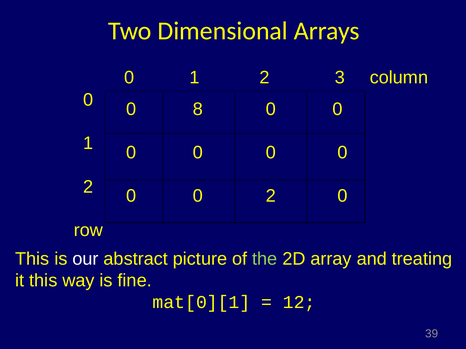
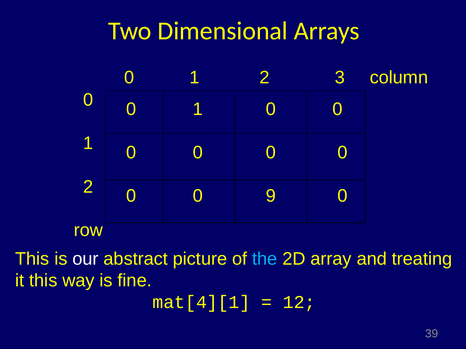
8: 8 -> 1 (198, 109)
0 2: 2 -> 9 (271, 196)
the colour: light green -> light blue (265, 259)
mat[0][1: mat[0][1 -> mat[4][1 (201, 303)
